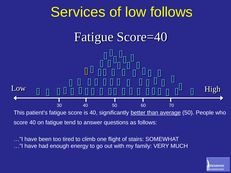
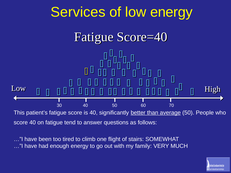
low follows: follows -> energy (171, 12)
